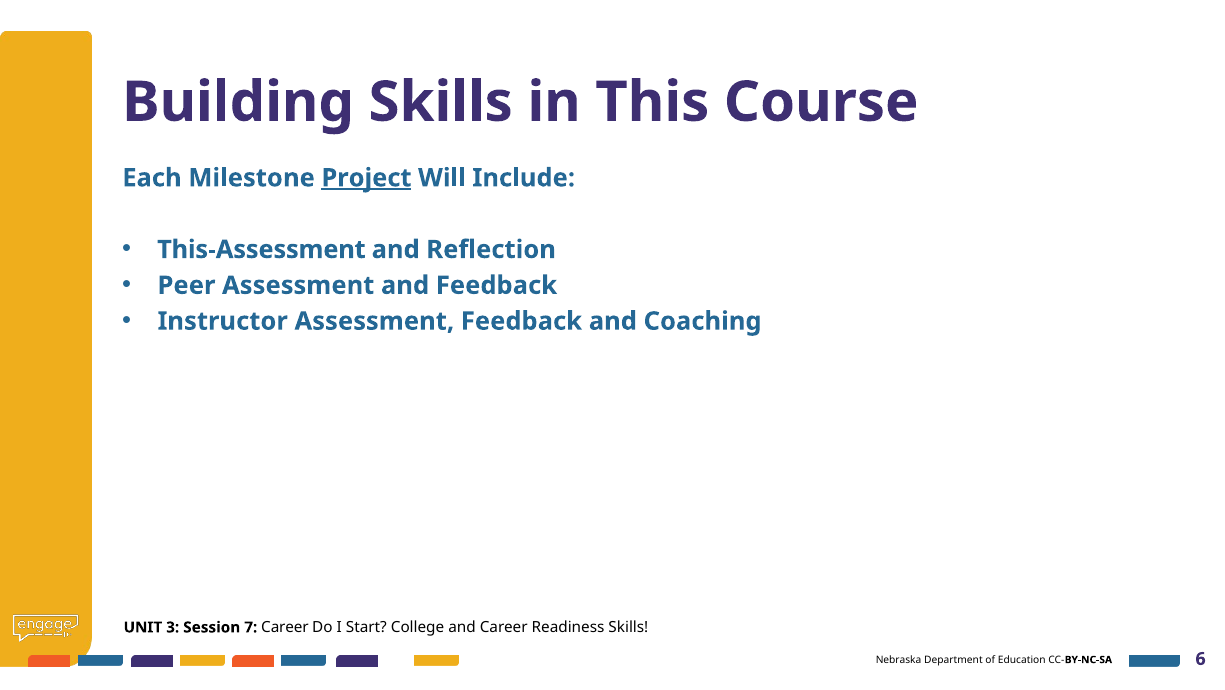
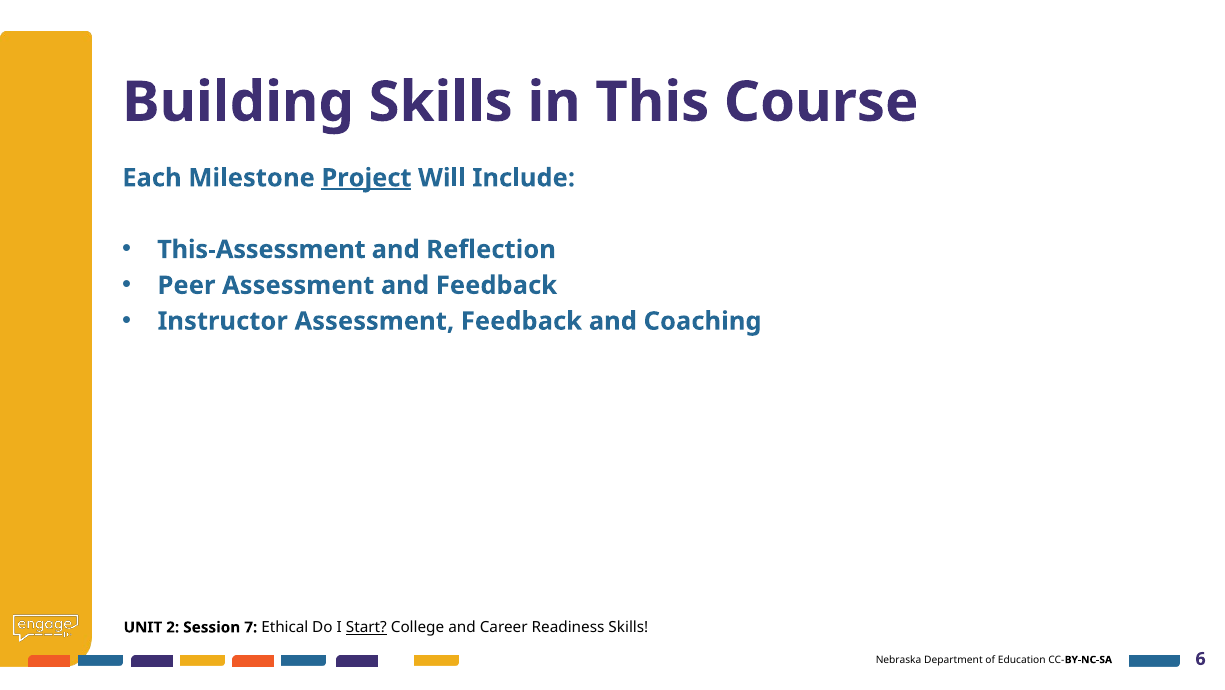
3: 3 -> 2 (173, 627)
7 Career: Career -> Ethical (285, 627)
Start underline: none -> present (366, 627)
